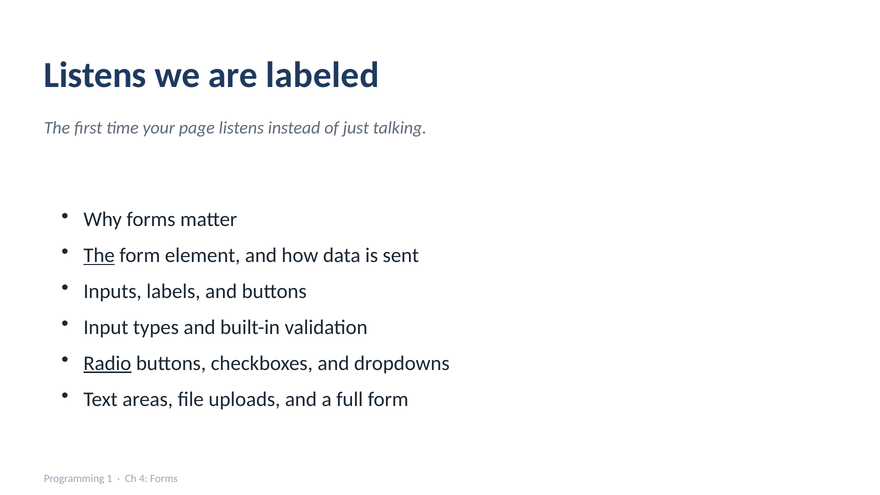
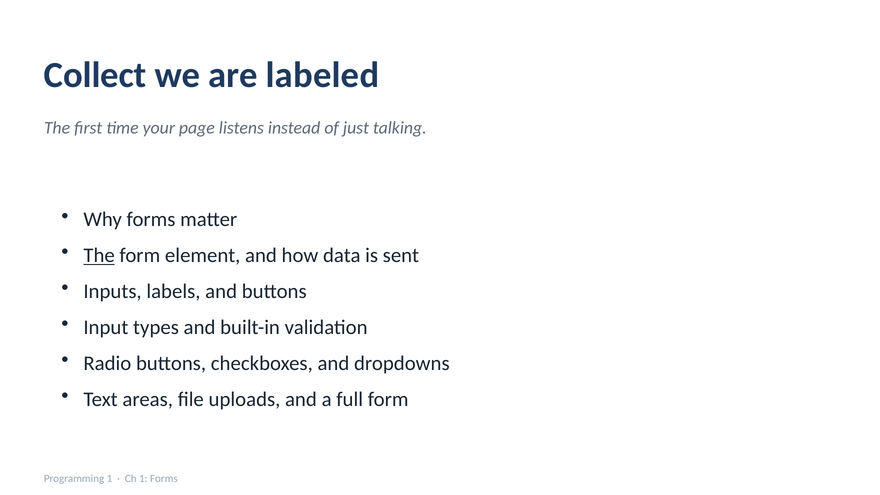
Listens: Listens -> Collect (95, 75)
Radio underline: present -> none (107, 363)
Ch 4: 4 -> 1 (143, 479)
